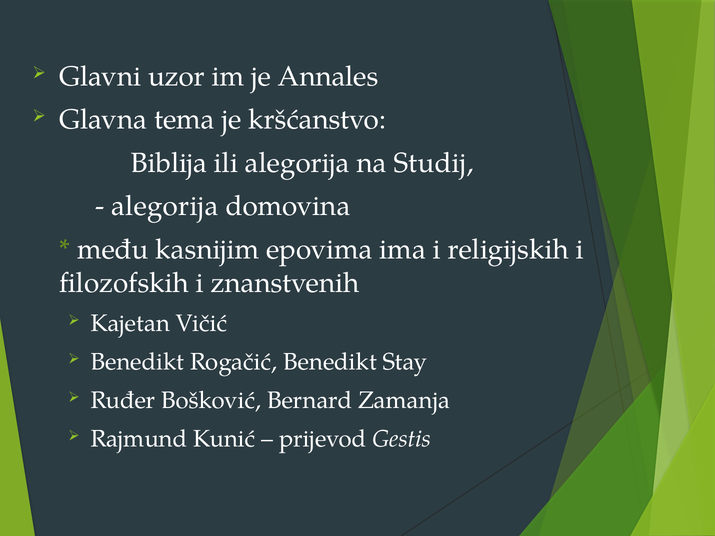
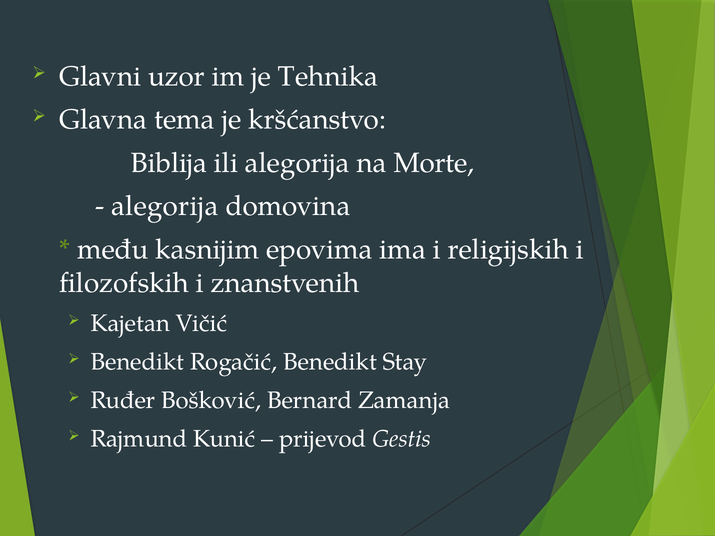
Annales: Annales -> Tehnika (328, 76)
Studij: Studij -> Morte (434, 163)
